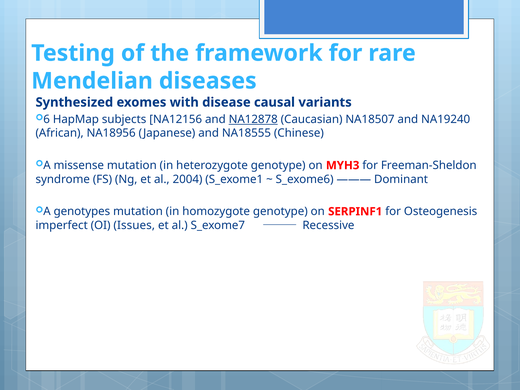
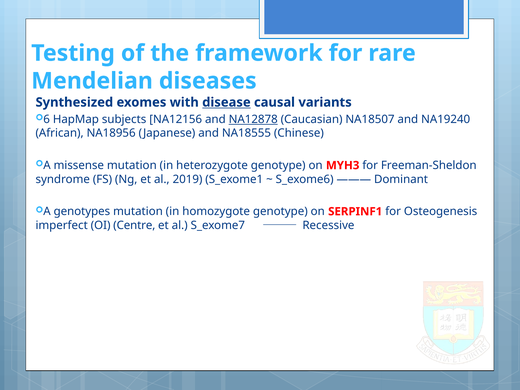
disease underline: none -> present (226, 102)
2004: 2004 -> 2019 (187, 179)
Issues: Issues -> Centre (134, 225)
